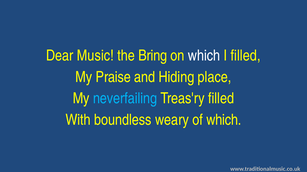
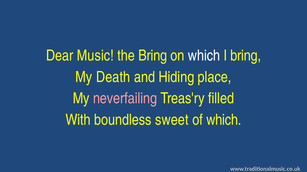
I filled: filled -> bring (246, 56)
Praise: Praise -> Death (113, 77)
neverfailing colour: light blue -> pink (125, 99)
weary: weary -> sweet (172, 120)
